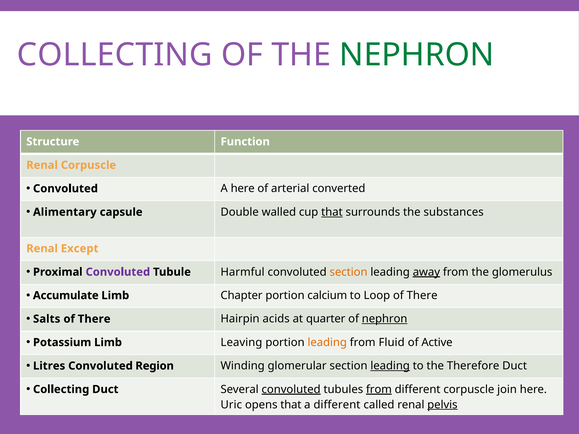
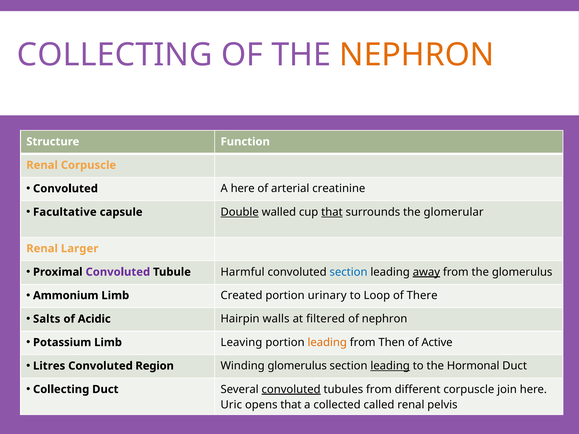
NEPHRON colour: green -> orange (417, 55)
converted: converted -> creatinine (339, 189)
Alimentary: Alimentary -> Facultative (65, 212)
Double underline: none -> present (240, 212)
substances: substances -> glomerular (454, 212)
Except: Except -> Larger (80, 249)
section colour: orange -> blue (349, 272)
Accumulate: Accumulate -> Ammonium (66, 296)
Chapter: Chapter -> Created (241, 296)
calcium: calcium -> urinary (327, 296)
There: There -> Acidic (94, 319)
acids: acids -> walls (276, 319)
quarter: quarter -> filtered (326, 319)
nephron underline: present -> none (385, 319)
Fluid: Fluid -> Then (392, 343)
Winding glomerular: glomerular -> glomerulus (297, 366)
Therefore: Therefore -> Hormonal (473, 366)
from underline: present -> none (379, 390)
a different: different -> collected (337, 405)
pelvis underline: present -> none (442, 405)
